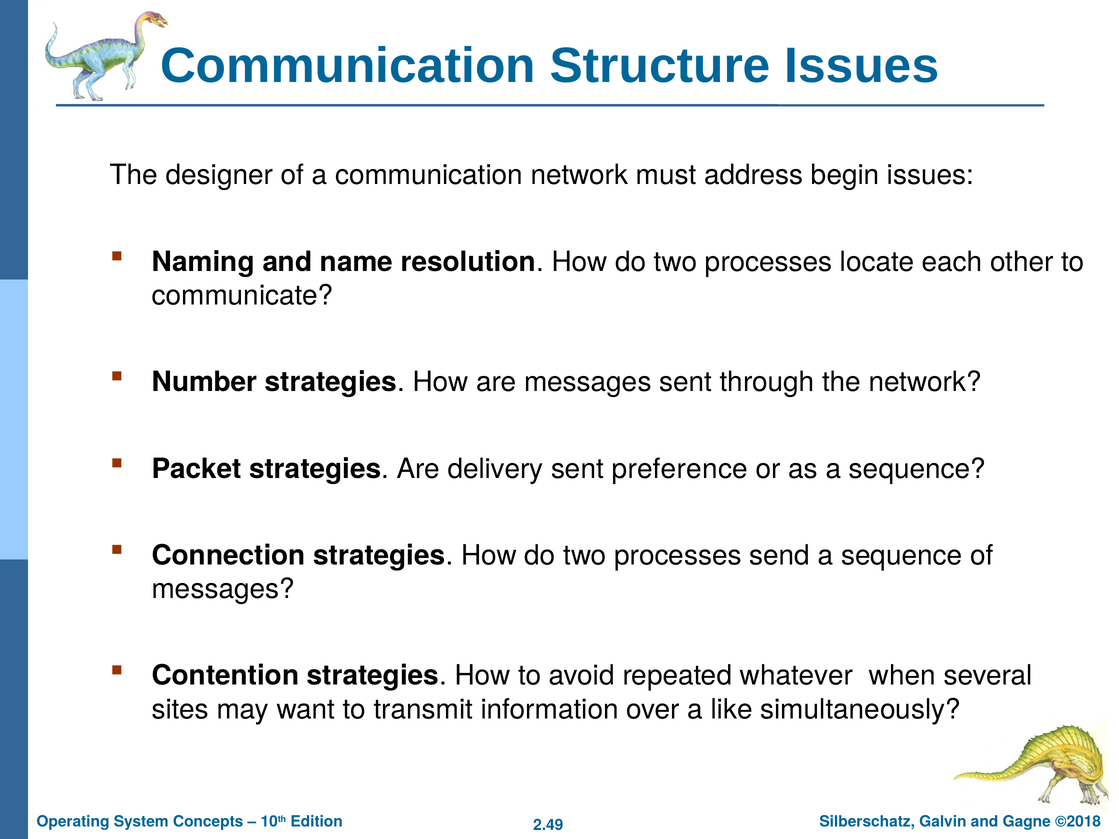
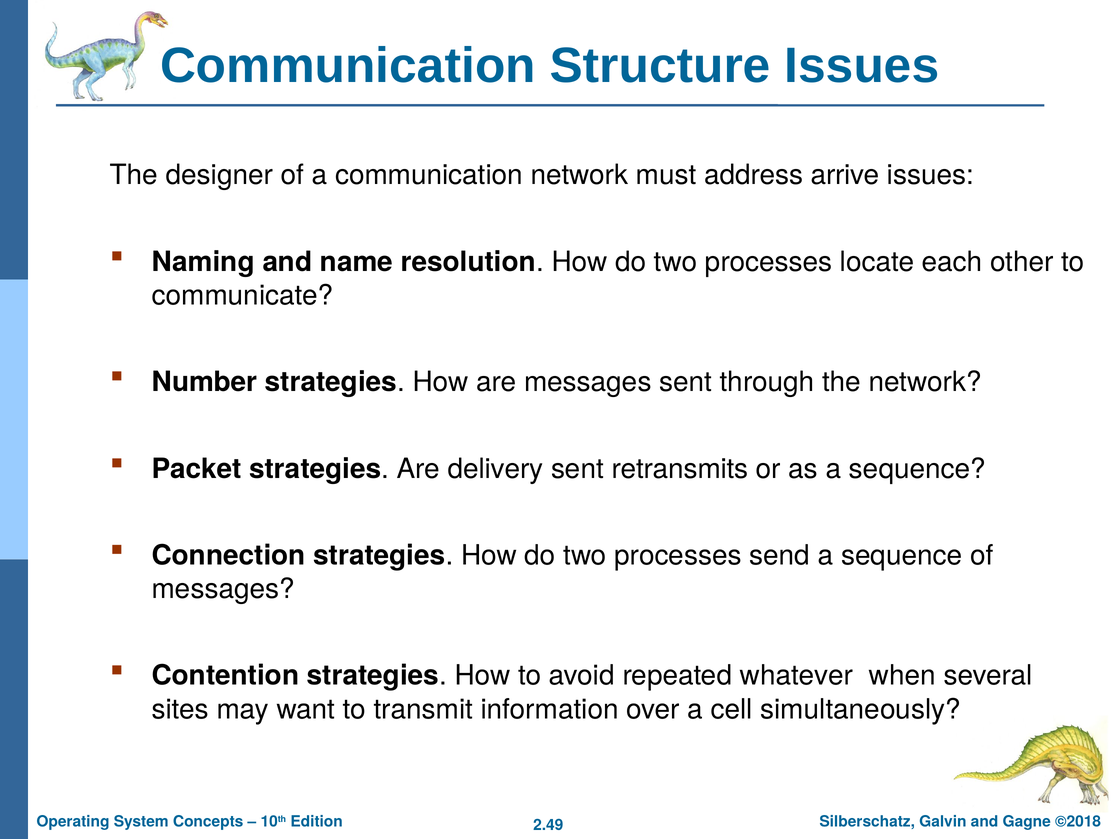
begin: begin -> arrive (845, 175)
preference: preference -> retransmits (680, 469)
like: like -> cell (732, 709)
